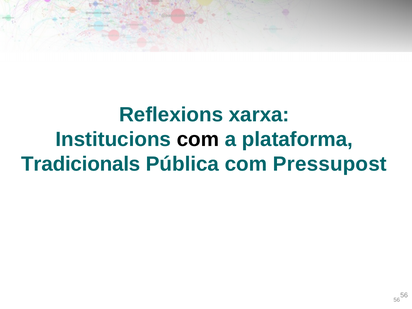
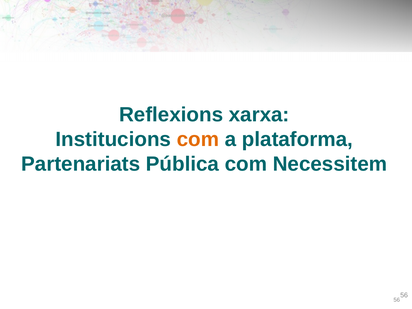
com colour: black -> orange (198, 139)
Tradicionals: Tradicionals -> Partenariats (81, 164)
Pressupost: Pressupost -> Necessitem (330, 164)
